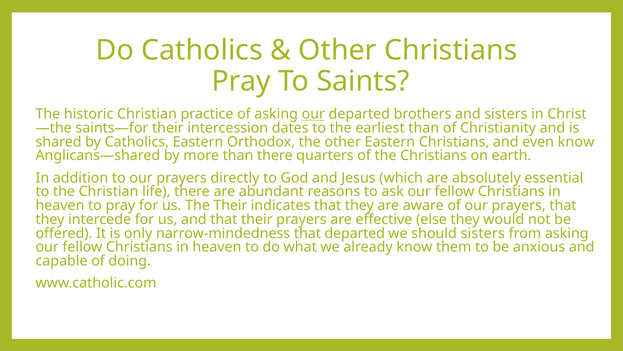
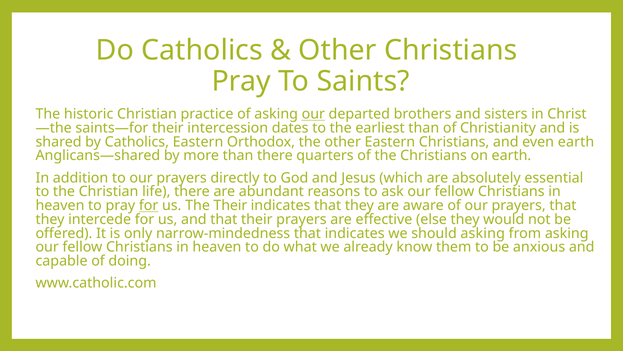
even know: know -> earth (576, 142)
for underline: none -> present (149, 205)
that departed: departed -> indicates (355, 233)
should sisters: sisters -> asking (483, 233)
